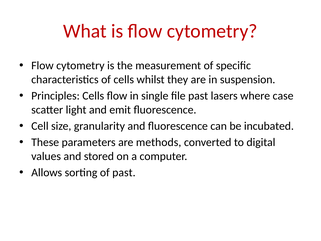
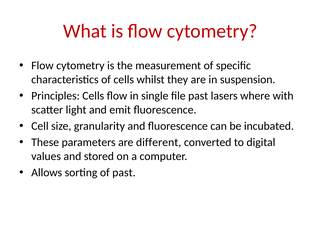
case: case -> with (283, 96)
methods: methods -> different (159, 142)
